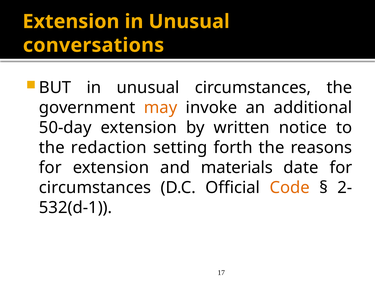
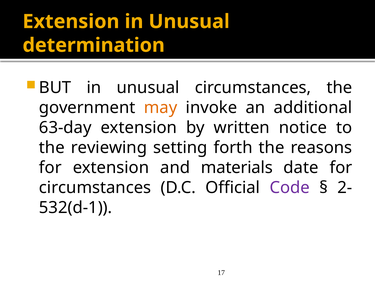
conversations: conversations -> determination (94, 45)
50-day: 50-day -> 63-day (65, 128)
redaction: redaction -> reviewing (109, 148)
Code colour: orange -> purple (290, 188)
